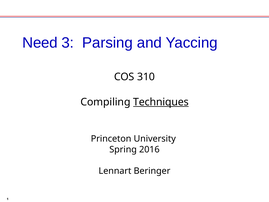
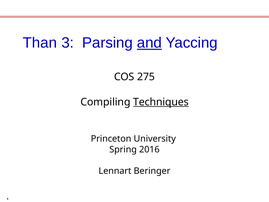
Need: Need -> Than (40, 43)
and underline: none -> present (149, 43)
310: 310 -> 275 (146, 77)
